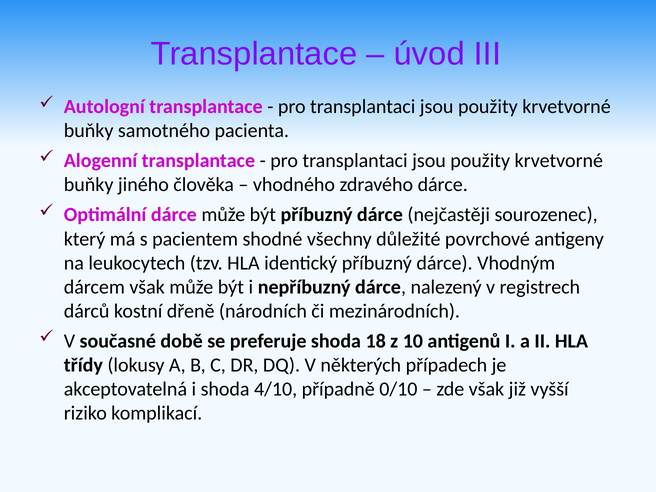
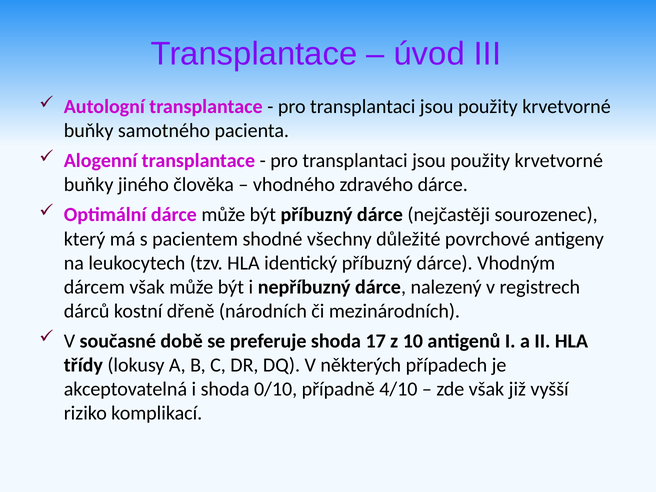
18: 18 -> 17 (376, 341)
4/10: 4/10 -> 0/10 (276, 389)
0/10: 0/10 -> 4/10 (398, 389)
